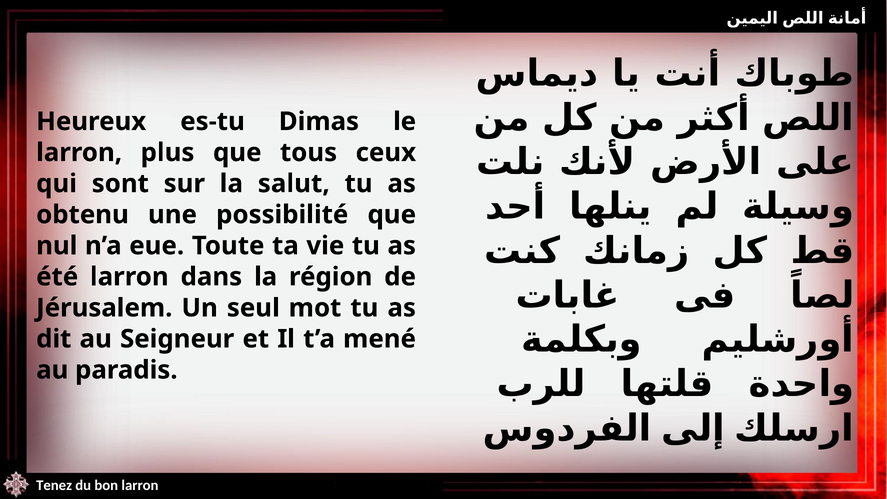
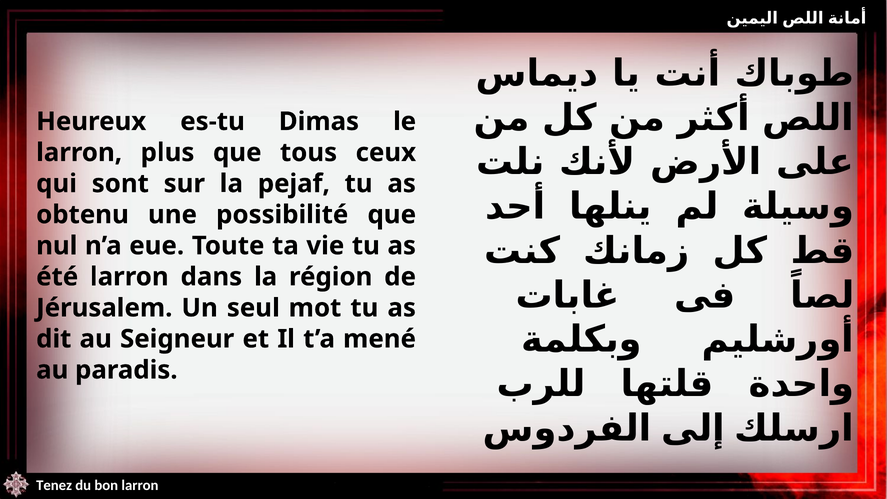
salut: salut -> pejaf (294, 184)
